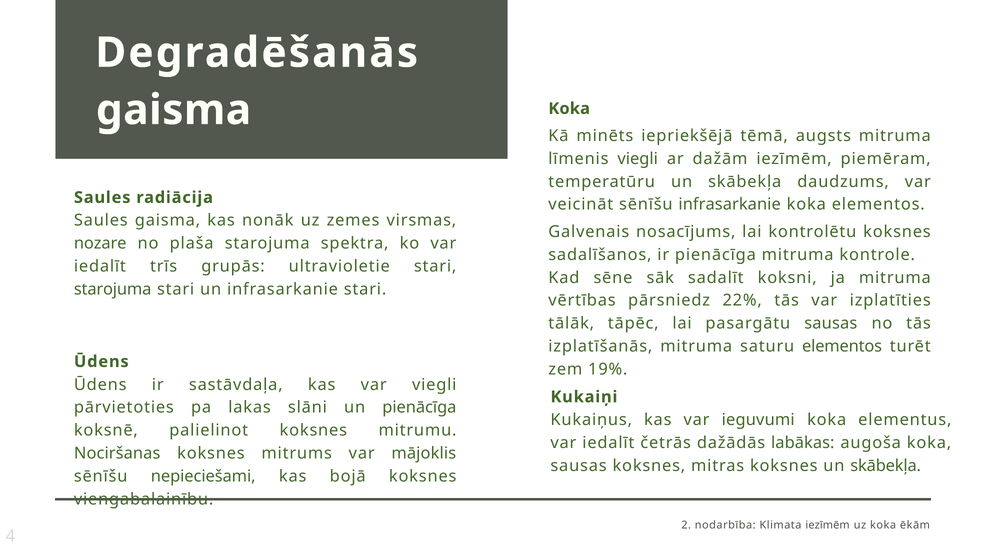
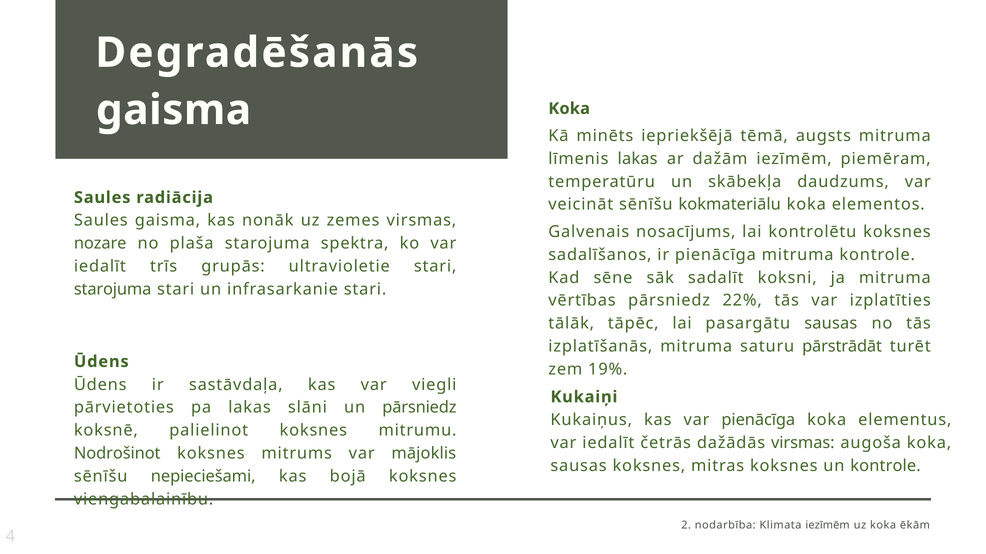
līmenis viegli: viegli -> lakas (638, 159)
sēnīšu infrasarkanie: infrasarkanie -> kokmateriālu (730, 205)
saturu elementos: elementos -> pārstrādāt (842, 347)
un pienācīga: pienācīga -> pārsniedz (419, 408)
var ieguvumi: ieguvumi -> pienācīga (758, 420)
dažādās labākas: labākas -> virsmas (803, 443)
Nociršanas: Nociršanas -> Nodrošinot (117, 454)
koksnes un skābekļa: skābekļa -> kontrole (886, 466)
